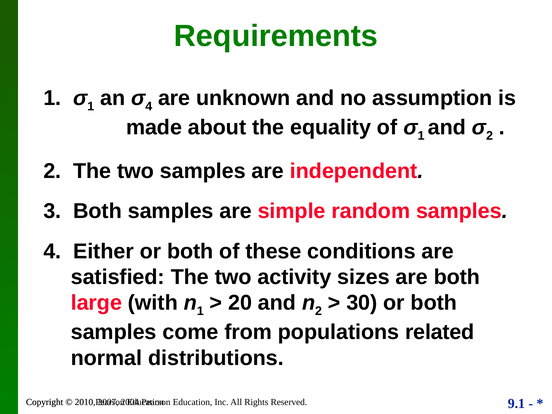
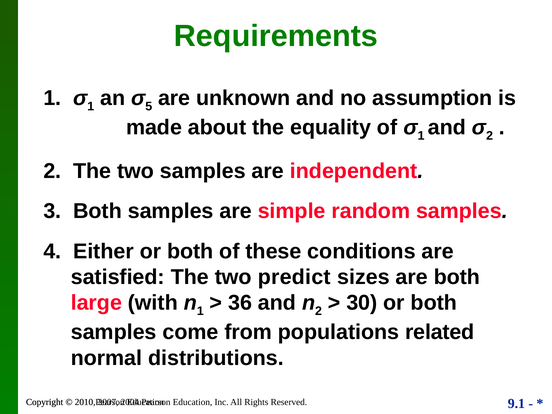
4: 4 -> 5 (149, 106)
activity: activity -> predict (294, 277)
20: 20 -> 36 (240, 303)
